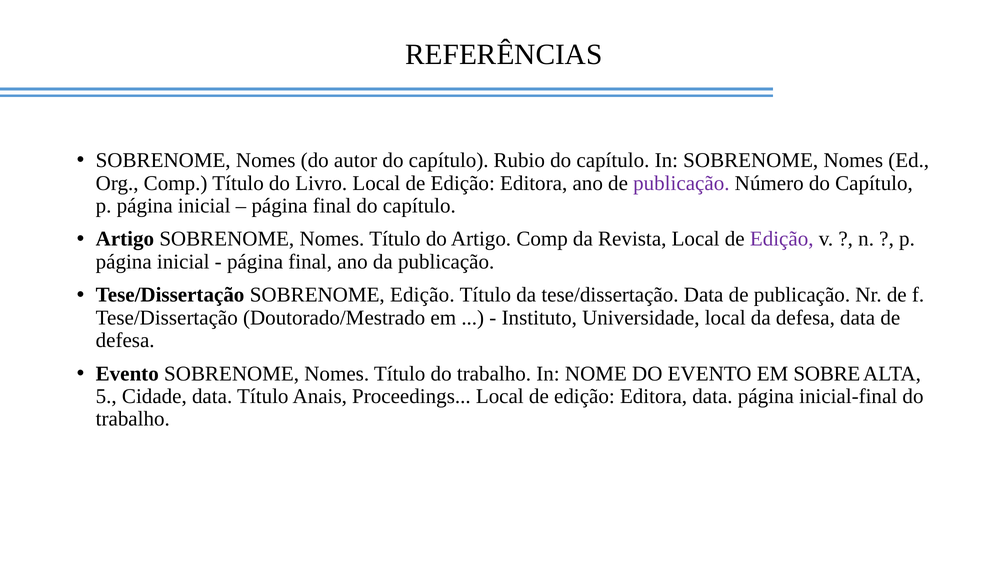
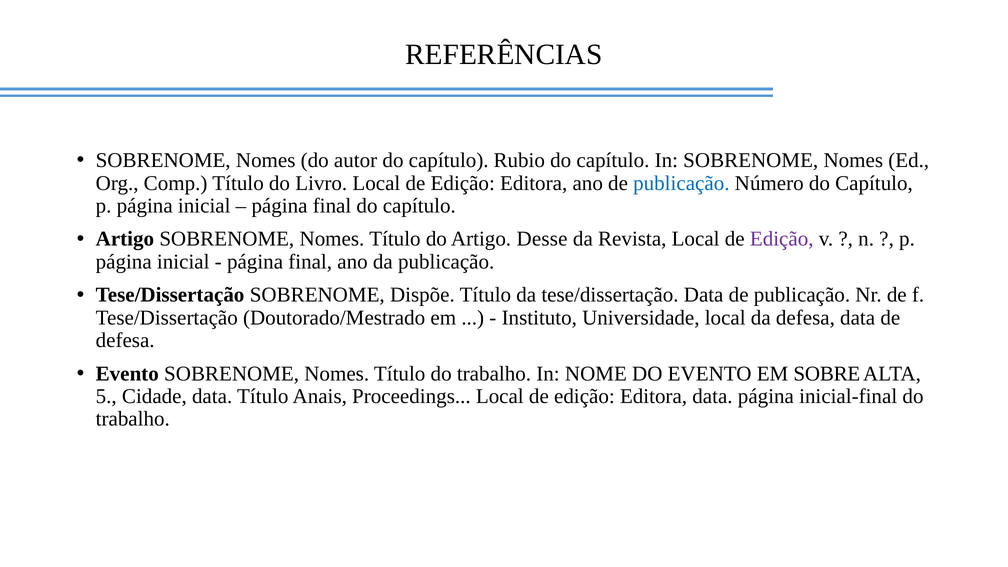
publicação colour: purple -> blue (681, 183)
Artigo Comp: Comp -> Desse (542, 239)
SOBRENOME Edição: Edição -> Dispõe (422, 295)
